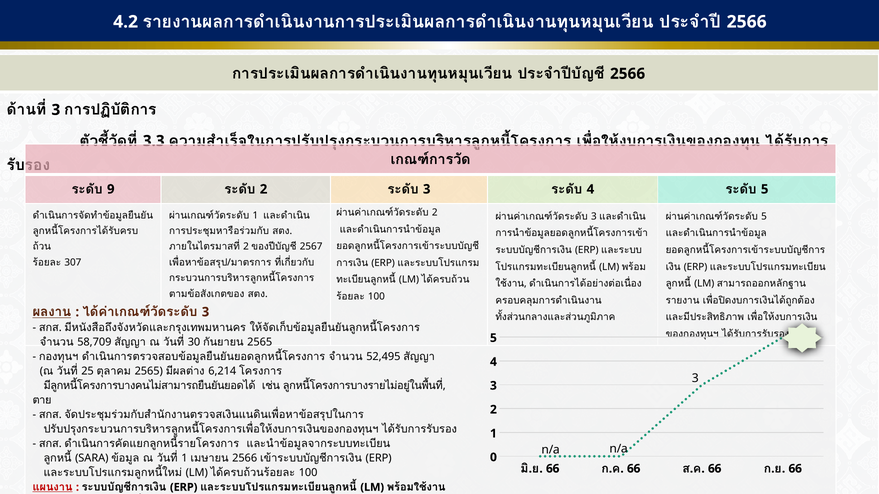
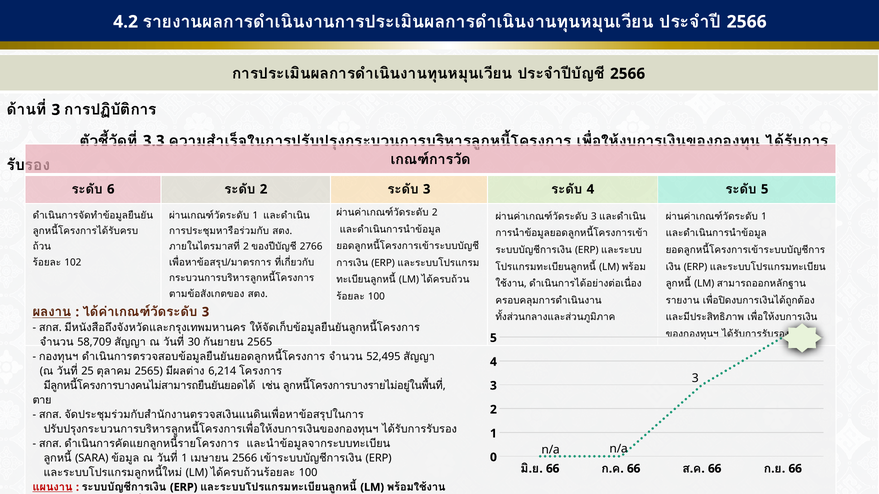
9: 9 -> 6 (111, 189)
5: 5 -> 1 (764, 217)
2567: 2567 -> 2766 (311, 247)
307: 307 -> 102 (73, 263)
